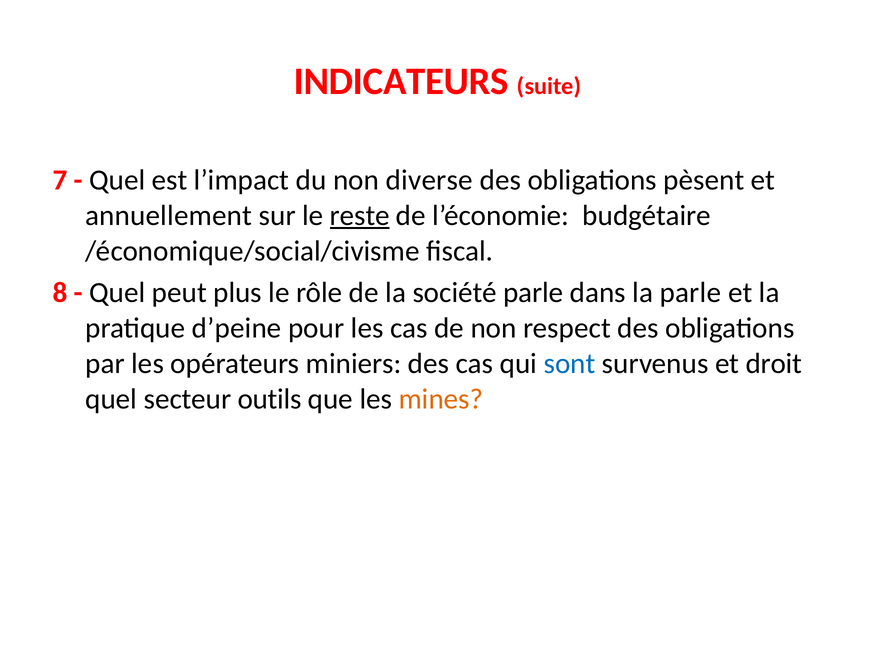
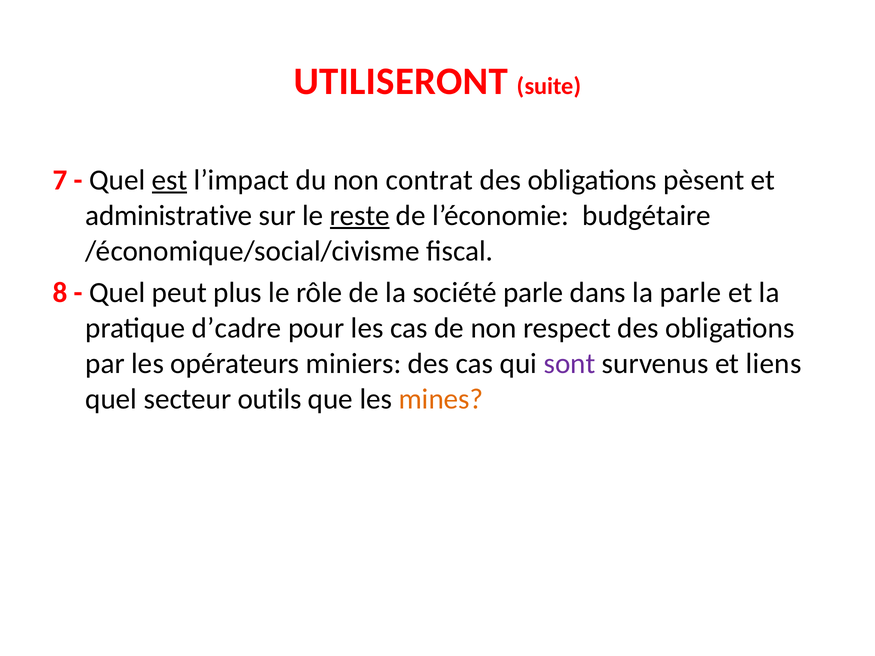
INDICATEURS: INDICATEURS -> UTILISERONT (401, 81)
est underline: none -> present (170, 180)
diverse: diverse -> contrat (429, 180)
annuellement: annuellement -> administrative (169, 216)
d’peine: d’peine -> d’cadre (237, 328)
sont colour: blue -> purple (570, 364)
droit: droit -> liens (774, 364)
